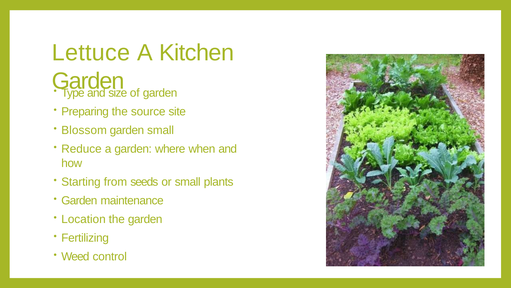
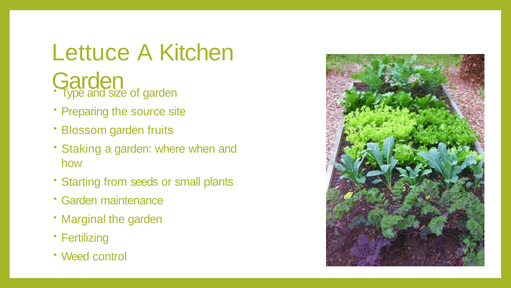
garden small: small -> fruits (160, 130)
Reduce: Reduce -> Staking (81, 149)
Location: Location -> Marginal (84, 219)
